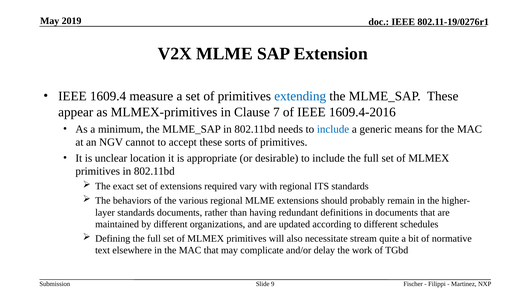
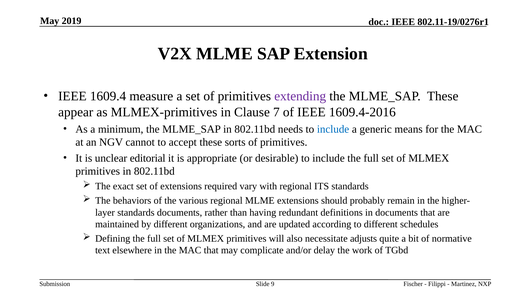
extending colour: blue -> purple (300, 96)
location: location -> editorial (148, 158)
stream: stream -> adjusts (364, 238)
